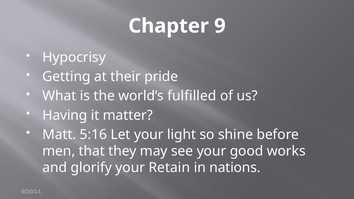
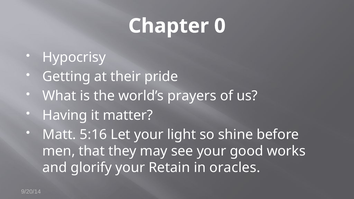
9: 9 -> 0 (220, 26)
fulfilled: fulfilled -> prayers (192, 96)
nations: nations -> oracles (235, 168)
